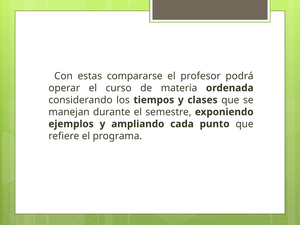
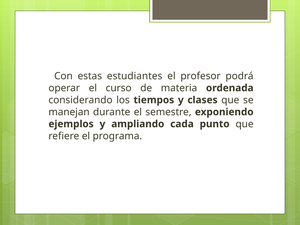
compararse: compararse -> estudiantes (135, 76)
